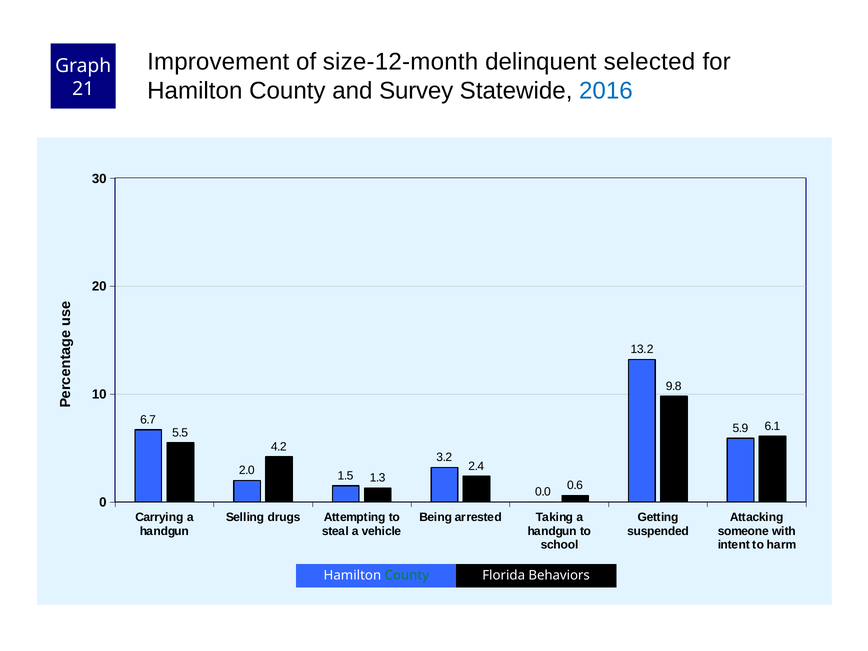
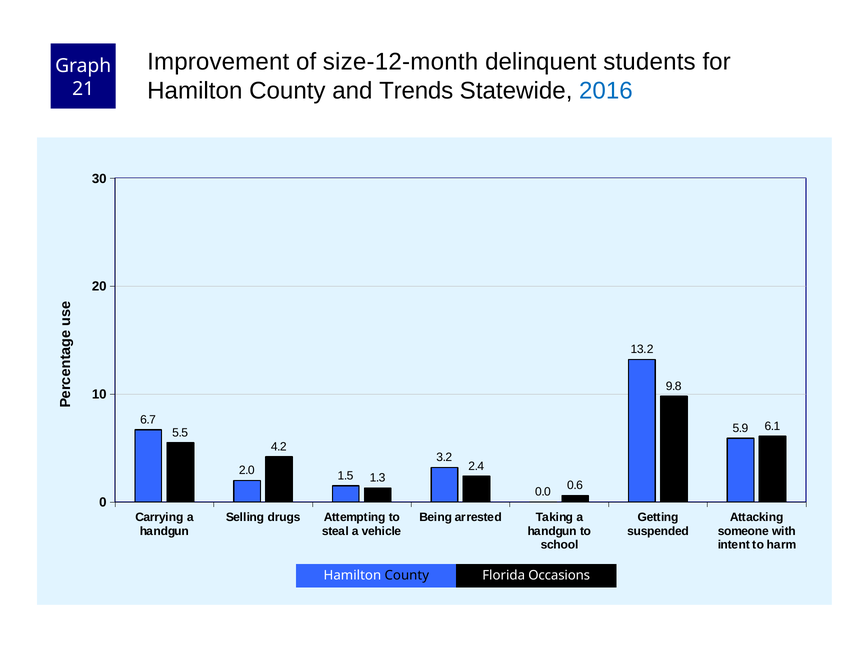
selected: selected -> students (649, 62)
Survey: Survey -> Trends (416, 91)
County colour: green -> black (407, 576)
Behaviors: Behaviors -> Occasions (559, 576)
